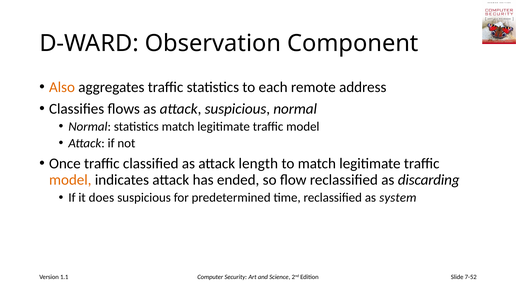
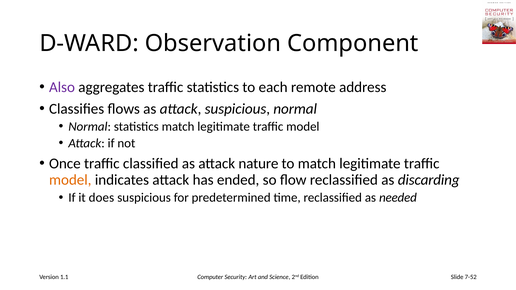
Also colour: orange -> purple (62, 87)
length: length -> nature (258, 164)
system: system -> needed (398, 198)
